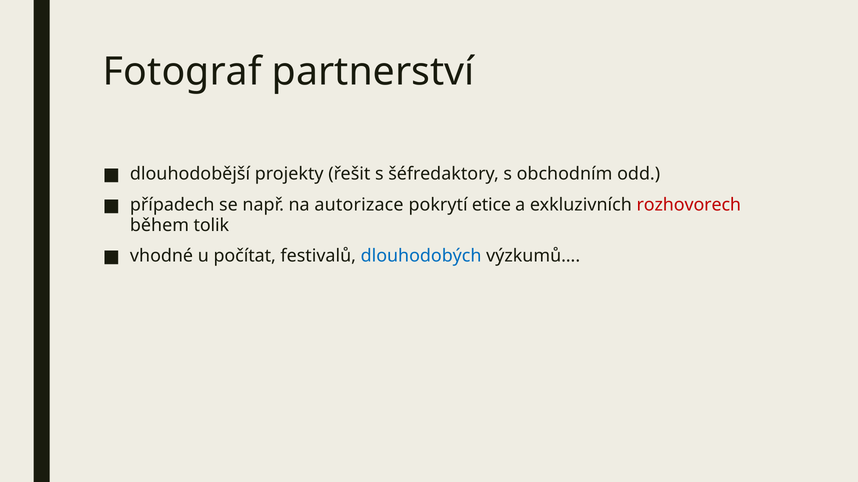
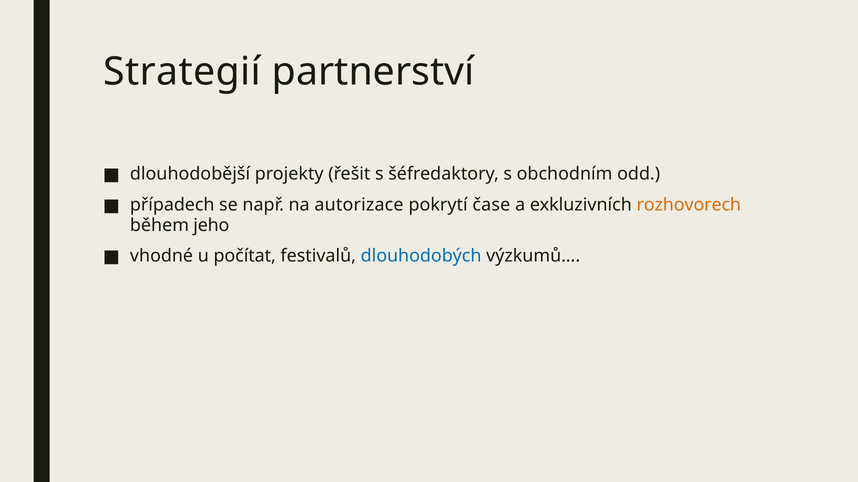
Fotograf: Fotograf -> Strategií (182, 72)
etice: etice -> čase (491, 205)
rozhovorech colour: red -> orange (689, 205)
tolik: tolik -> jeho (211, 225)
